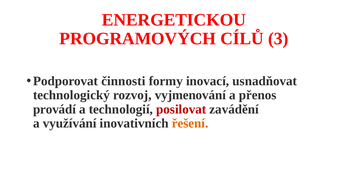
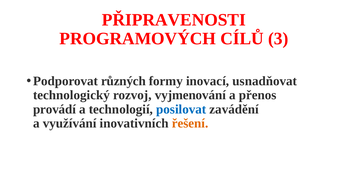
ENERGETICKOU: ENERGETICKOU -> PŘIPRAVENOSTI (174, 20)
činnosti: činnosti -> různých (123, 81)
posilovat colour: red -> blue (181, 109)
